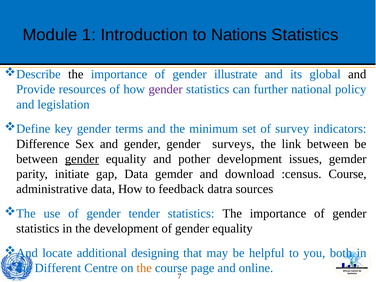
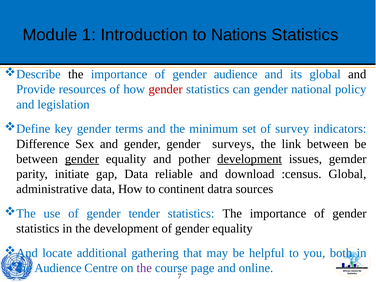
gender illustrate: illustrate -> audience (236, 74)
gender colour: purple -> red (166, 89)
can further: further -> gender (271, 89)
development underline: none -> present (250, 159)
Data gemder: gemder -> reliable (174, 174)
:census Course: Course -> Global (347, 174)
feedback: feedback -> continent (181, 189)
designing: designing -> gathering (155, 253)
the Different: Different -> Audience (58, 268)
the colour: orange -> purple (144, 268)
